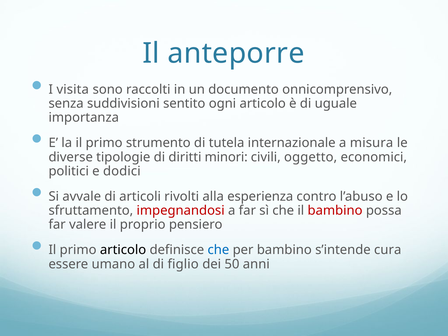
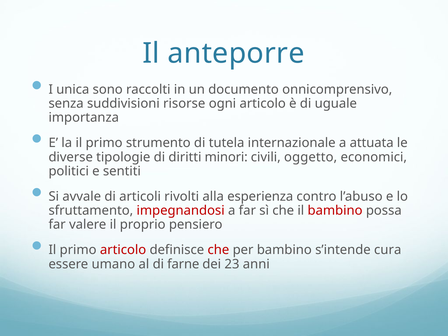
visita: visita -> unica (73, 89)
sentito: sentito -> risorse (184, 104)
misura: misura -> attuata (372, 143)
dodici: dodici -> sentiti (122, 171)
articolo colour: black -> red (123, 250)
che colour: blue -> red (218, 250)
figlio: figlio -> farne (183, 264)
50: 50 -> 23 (232, 264)
